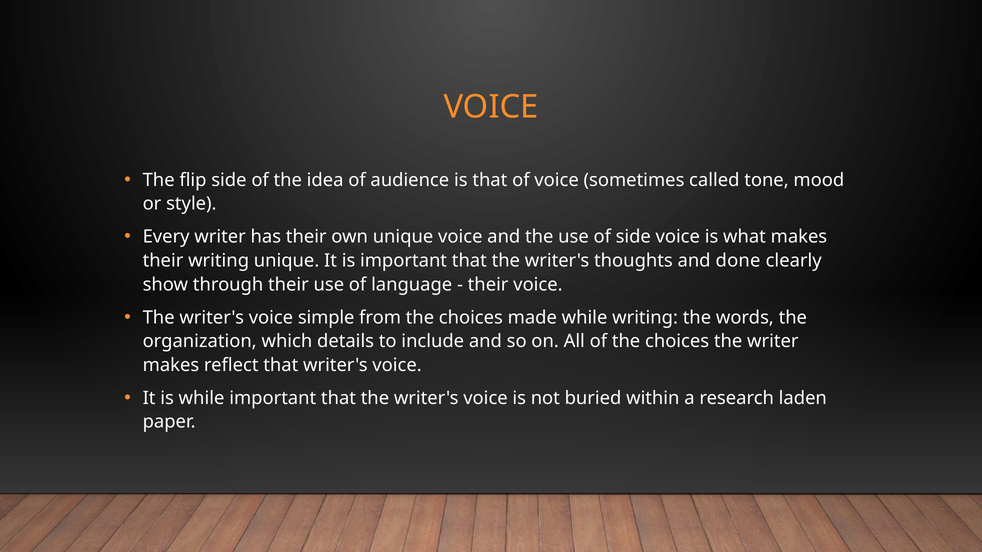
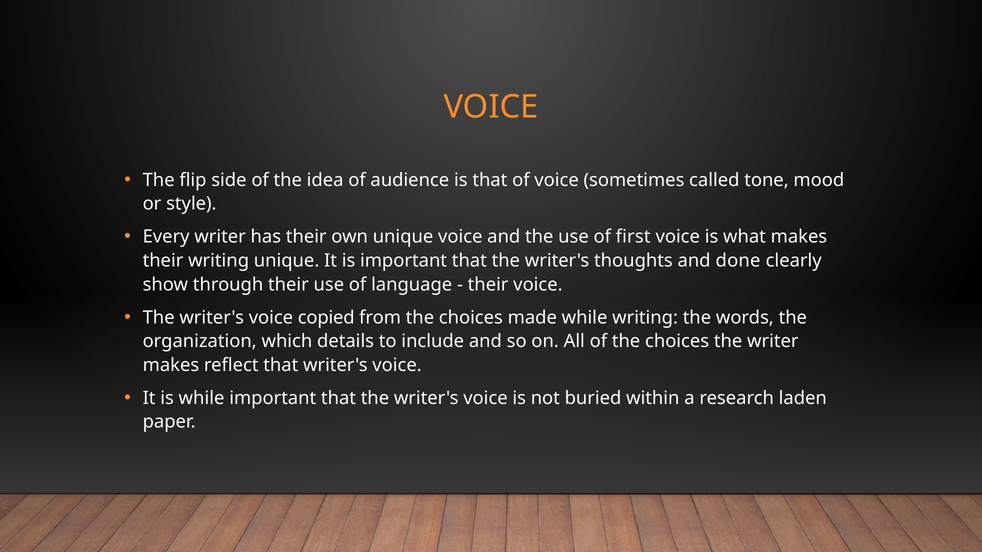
of side: side -> first (633, 237)
simple: simple -> copied (326, 318)
